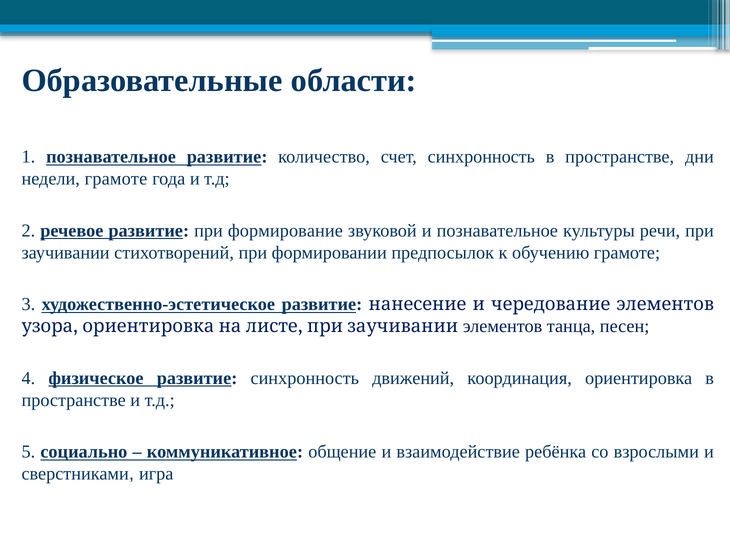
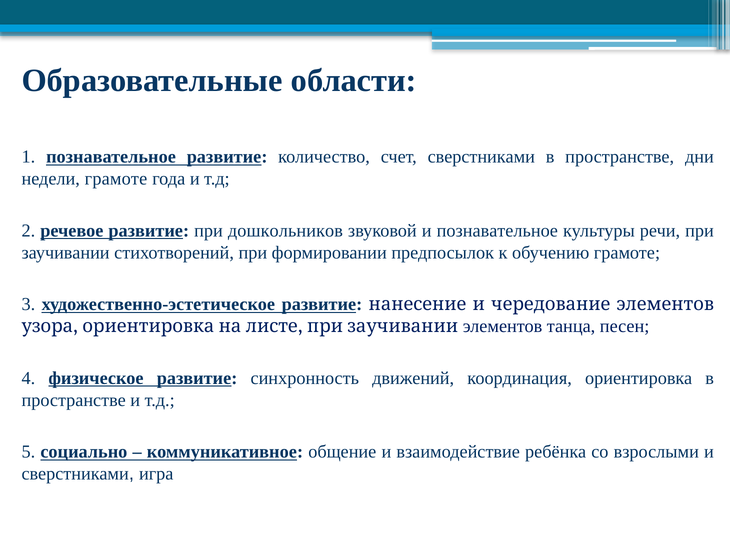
счет синхронность: синхронность -> сверстниками (481, 157)
формирование: формирование -> дошкольников (285, 231)
